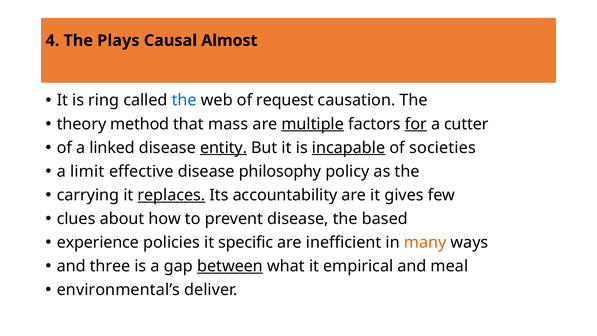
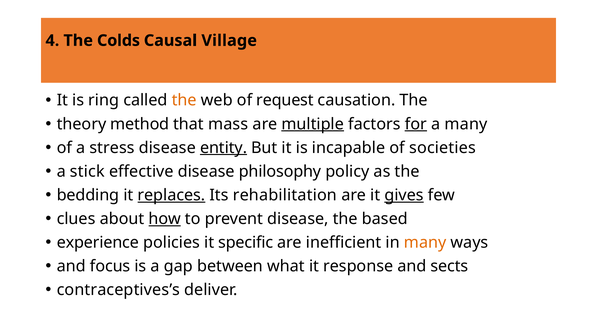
Plays: Plays -> Colds (118, 41)
Almost: Almost -> Village (229, 41)
the colour: blue -> orange (184, 100)
a cutter: cutter -> many (466, 124)
linked: linked -> stress (112, 148)
incapable underline: present -> none (349, 148)
limit: limit -> stick (87, 171)
carrying: carrying -> bedding (88, 195)
accountability: accountability -> rehabilitation (285, 195)
gives underline: none -> present (404, 195)
how underline: none -> present (165, 219)
three: three -> focus (110, 266)
between underline: present -> none (230, 266)
empirical: empirical -> response (358, 266)
meal: meal -> sects (449, 266)
environmental’s: environmental’s -> contraceptives’s (118, 290)
